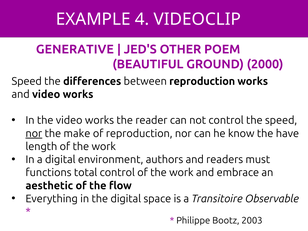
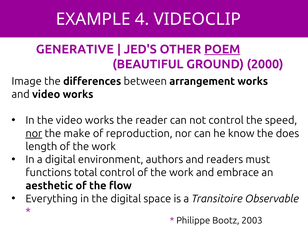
POEM underline: none -> present (222, 49)
Speed: Speed -> Image (27, 81)
between reproduction: reproduction -> arrangement (202, 81)
have: have -> does (287, 133)
